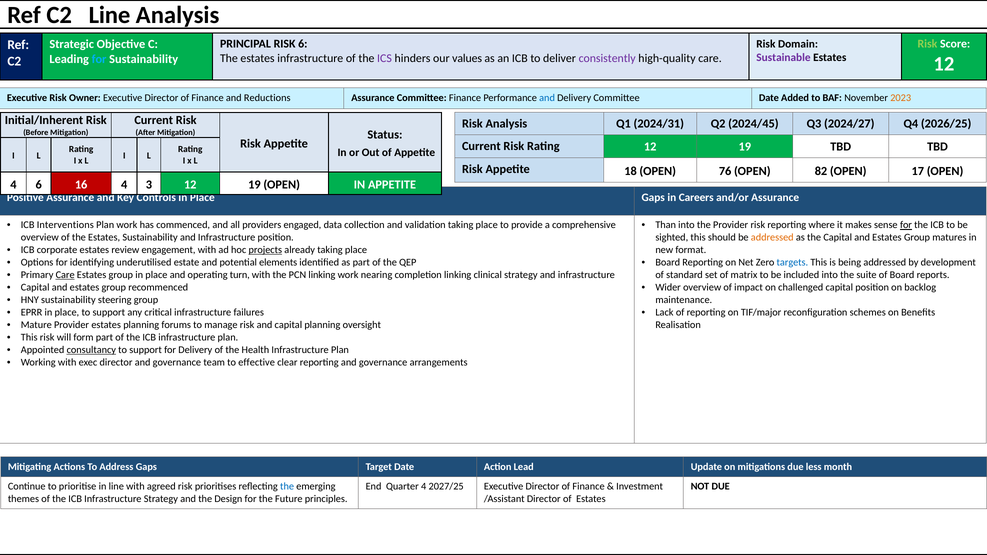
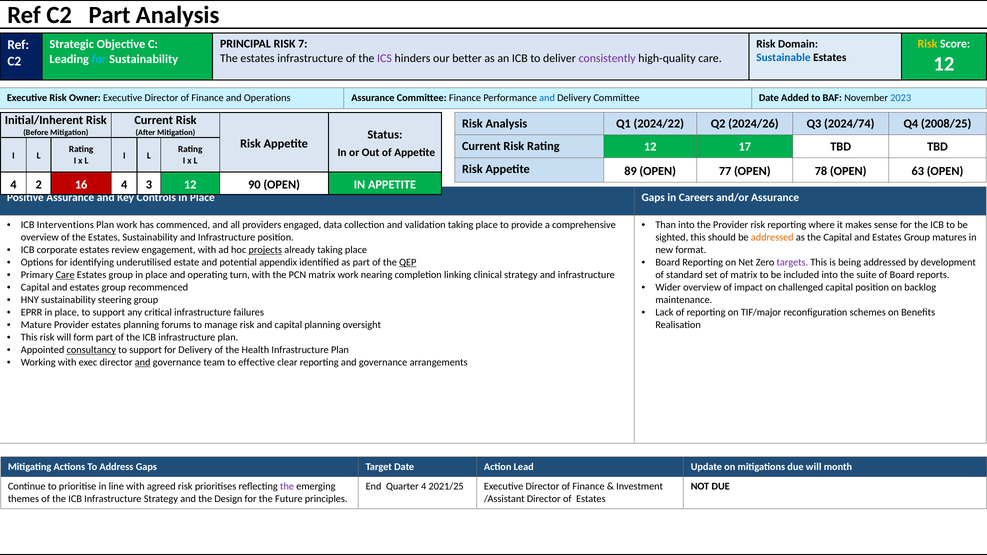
C2 Line: Line -> Part (110, 15)
RISK 6: 6 -> 7 (303, 44)
Risk colour: light green -> yellow (927, 44)
Sustainable colour: purple -> blue (783, 58)
values: values -> better (467, 58)
Reductions: Reductions -> Operations (267, 98)
2023 colour: orange -> blue (901, 98)
2024/31: 2024/31 -> 2024/22 (659, 124)
2024/45: 2024/45 -> 2024/26 (753, 124)
2024/27: 2024/27 -> 2024/74 (849, 124)
2026/25: 2026/25 -> 2008/25 (946, 124)
Rating 12 19: 19 -> 17 (745, 146)
18: 18 -> 89 (631, 171)
76: 76 -> 77 (725, 171)
82: 82 -> 78 (821, 171)
17: 17 -> 63 (918, 171)
4 6: 6 -> 2 (39, 185)
3 12 19: 19 -> 90 (254, 185)
for underline: present -> none (906, 225)
elements: elements -> appendix (278, 263)
QEP underline: none -> present (408, 263)
targets colour: blue -> purple (792, 263)
PCN linking: linking -> matrix (322, 275)
and underline: none -> present (143, 362)
due less: less -> will (814, 467)
the colour: blue -> purple (287, 487)
2027/25: 2027/25 -> 2021/25 (446, 487)
